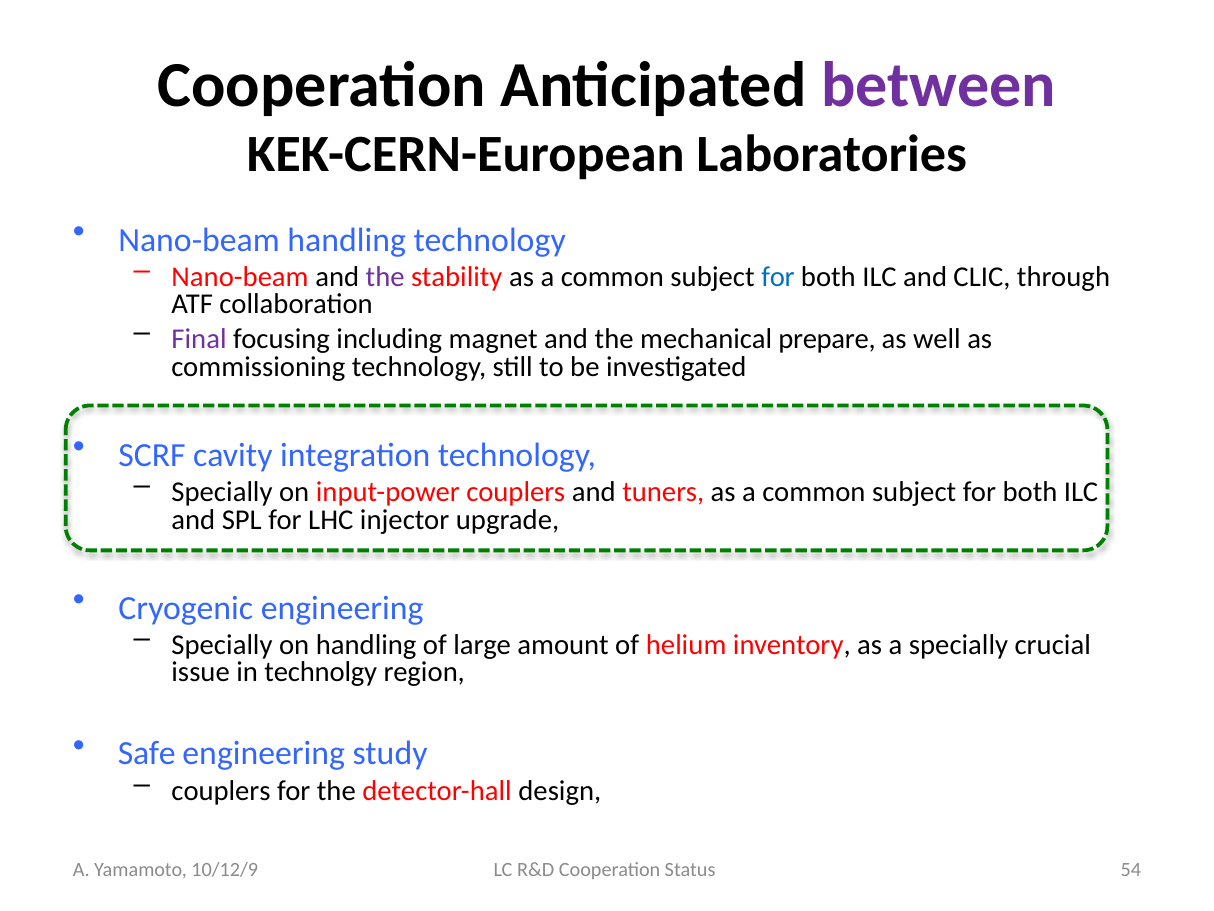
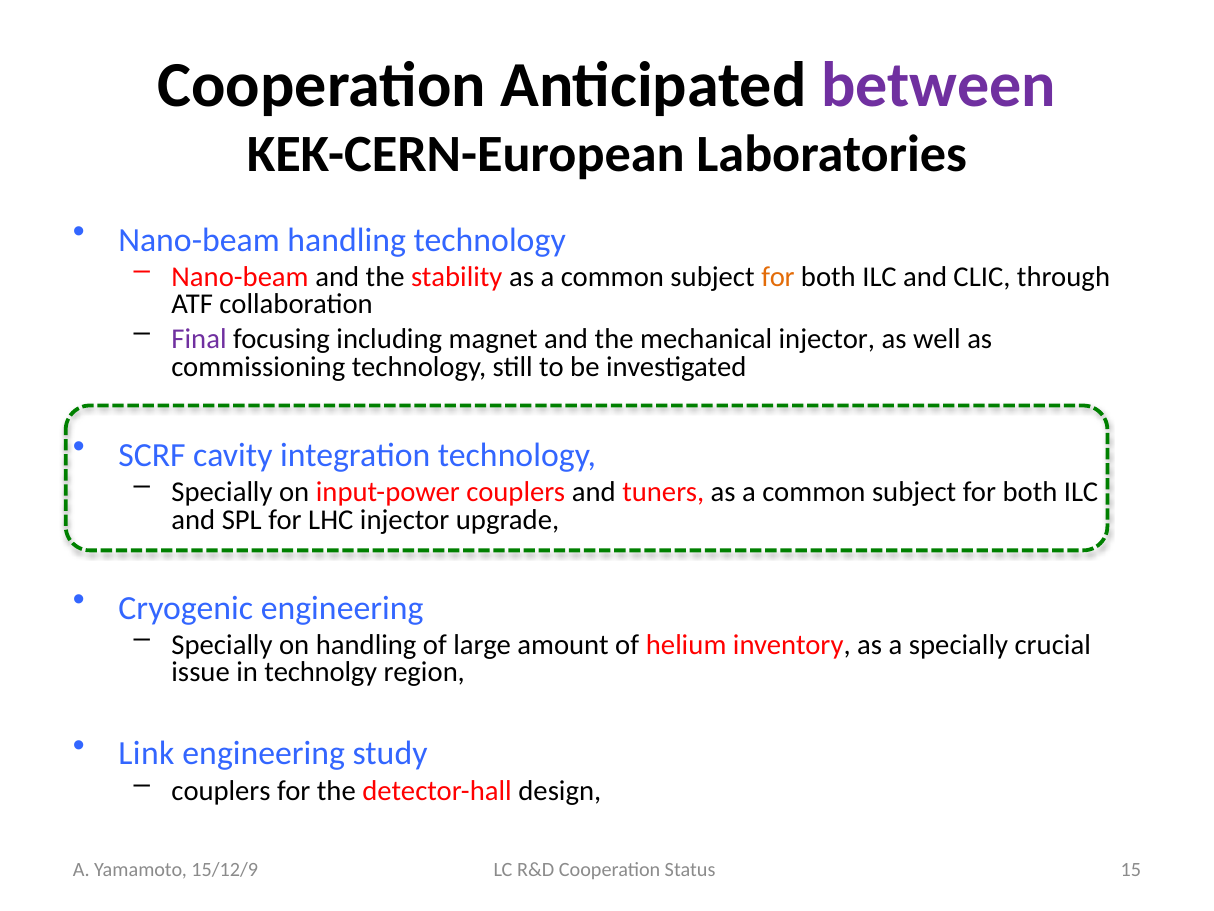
the colour: purple -> black (385, 277)
for colour: blue -> orange (778, 277)
mechanical prepare: prepare -> injector (827, 339)
Safe: Safe -> Link (146, 753)
10/12/9: 10/12/9 -> 15/12/9 (225, 870)
54: 54 -> 15 (1131, 869)
